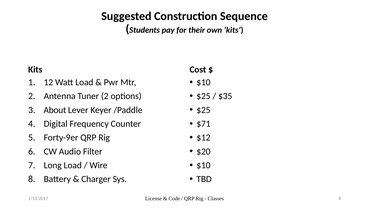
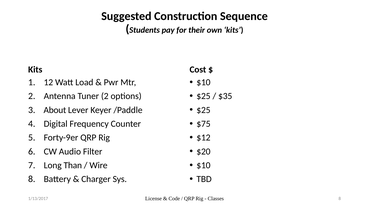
$71: $71 -> $75 (203, 124)
Long Load: Load -> Than (73, 165)
